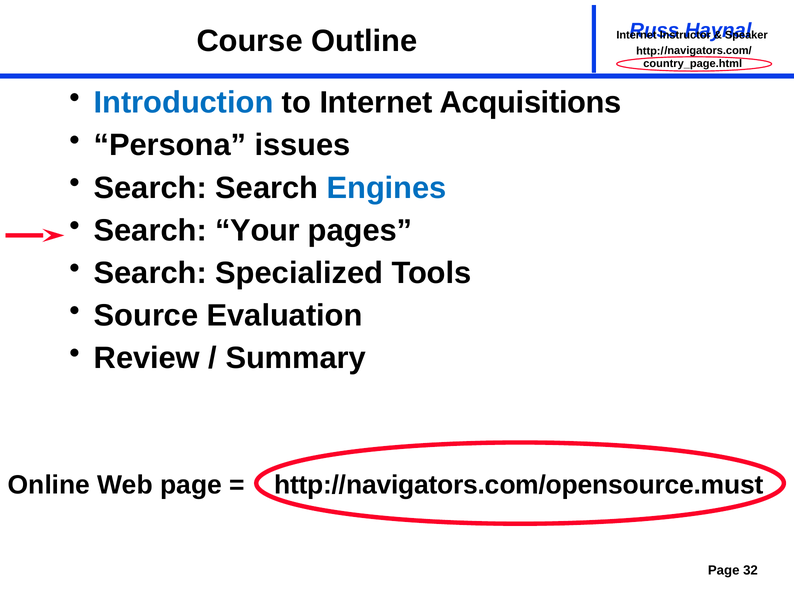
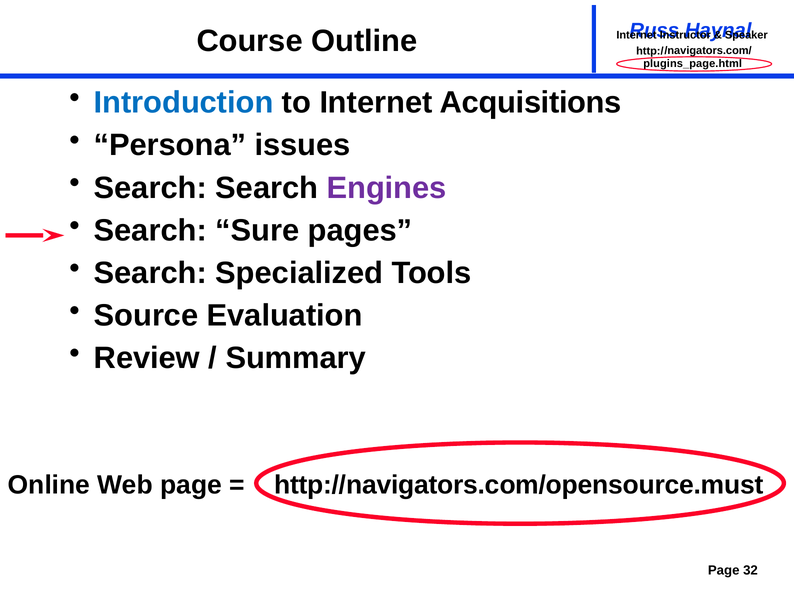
country_page.html: country_page.html -> plugins_page.html (693, 64)
Engines colour: blue -> purple (387, 188)
Your: Your -> Sure (257, 231)
